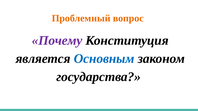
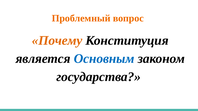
Почему colour: purple -> orange (57, 41)
